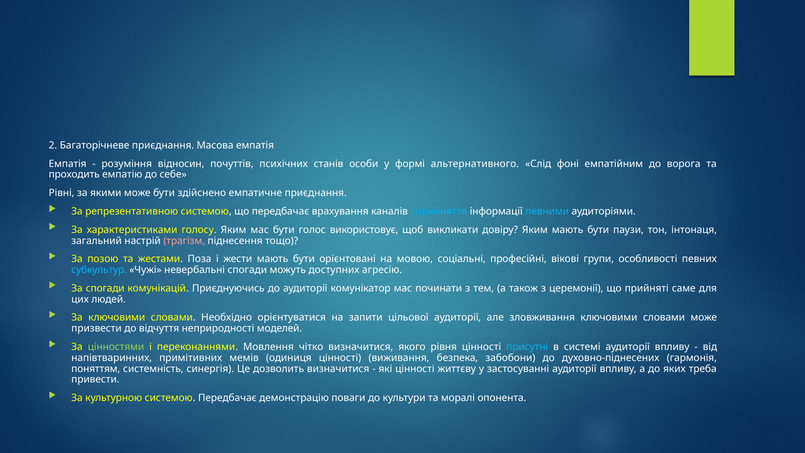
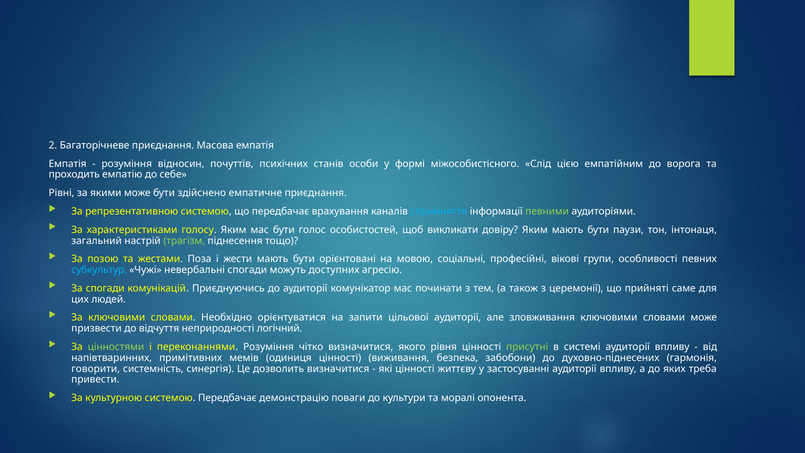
альтернативного: альтернативного -> міжособистісного (475, 164)
фоні: фоні -> цією (568, 164)
певними colour: light blue -> light green (547, 211)
використовує: використовує -> особистостей (364, 230)
трагізм colour: pink -> light green (184, 241)
моделей: моделей -> логічний (280, 328)
переконаннями Мовлення: Мовлення -> Розуміння (269, 347)
присутні colour: light blue -> light green (527, 347)
поняттям: поняттям -> говорити (96, 369)
